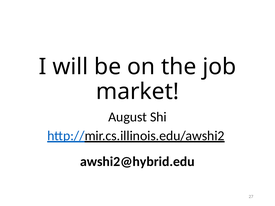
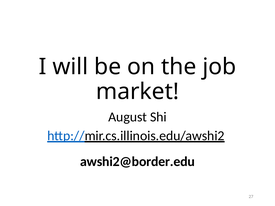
awshi2@hybrid.edu: awshi2@hybrid.edu -> awshi2@border.edu (137, 162)
